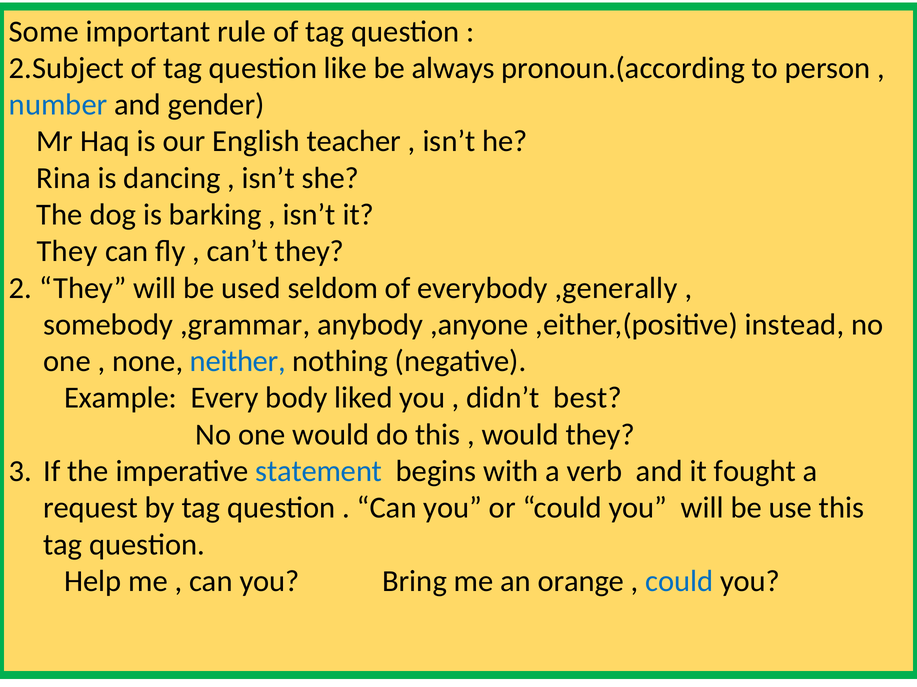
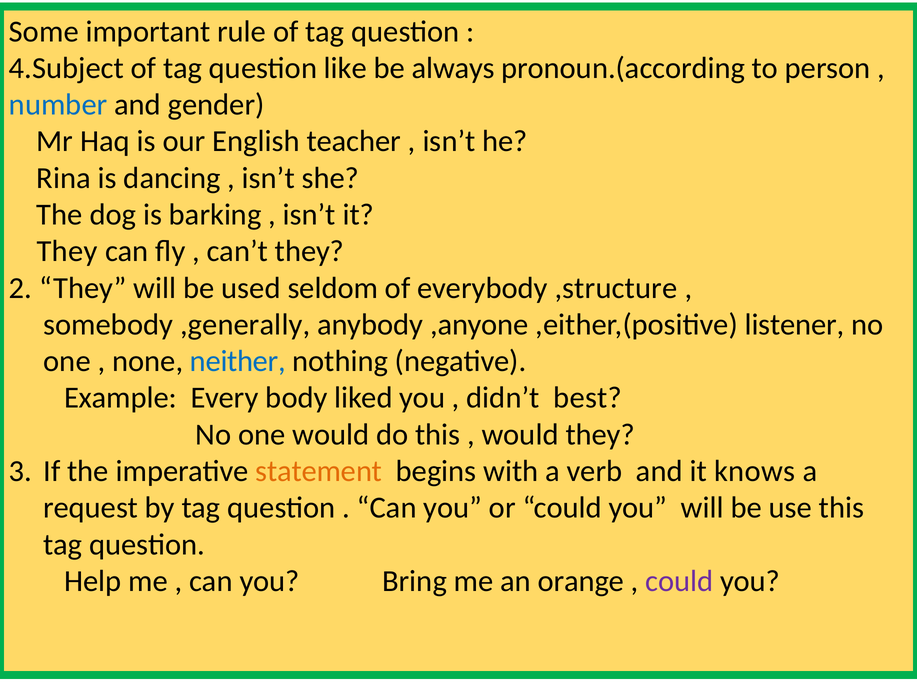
2.Subject: 2.Subject -> 4.Subject (66, 68)
,generally: ,generally -> ,structure (616, 288)
,grammar: ,grammar -> ,generally (245, 325)
instead: instead -> listener (795, 325)
statement colour: blue -> orange (319, 472)
fought: fought -> knows (755, 472)
could colour: blue -> purple (679, 582)
